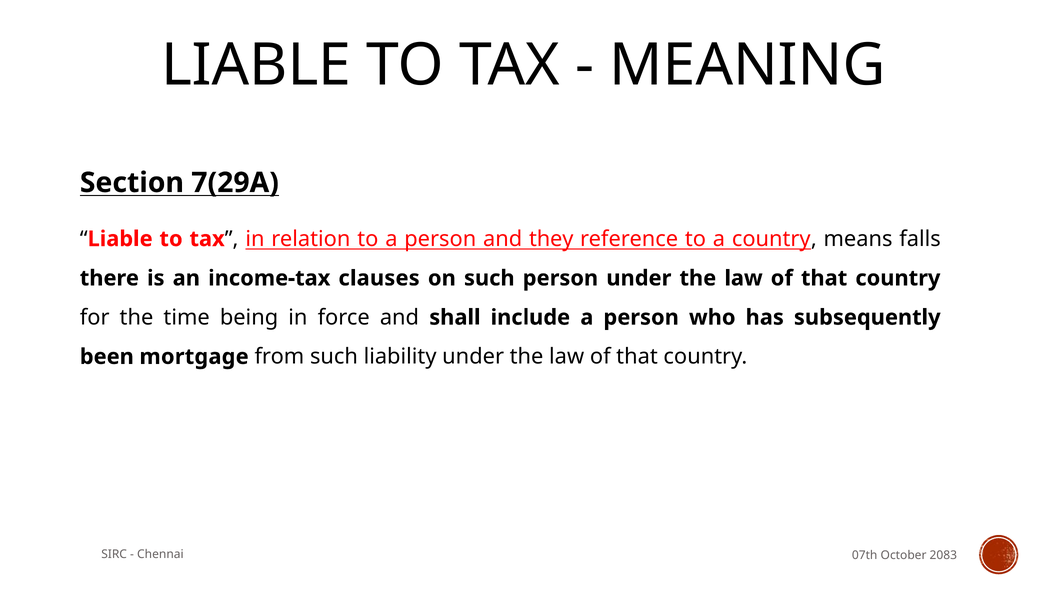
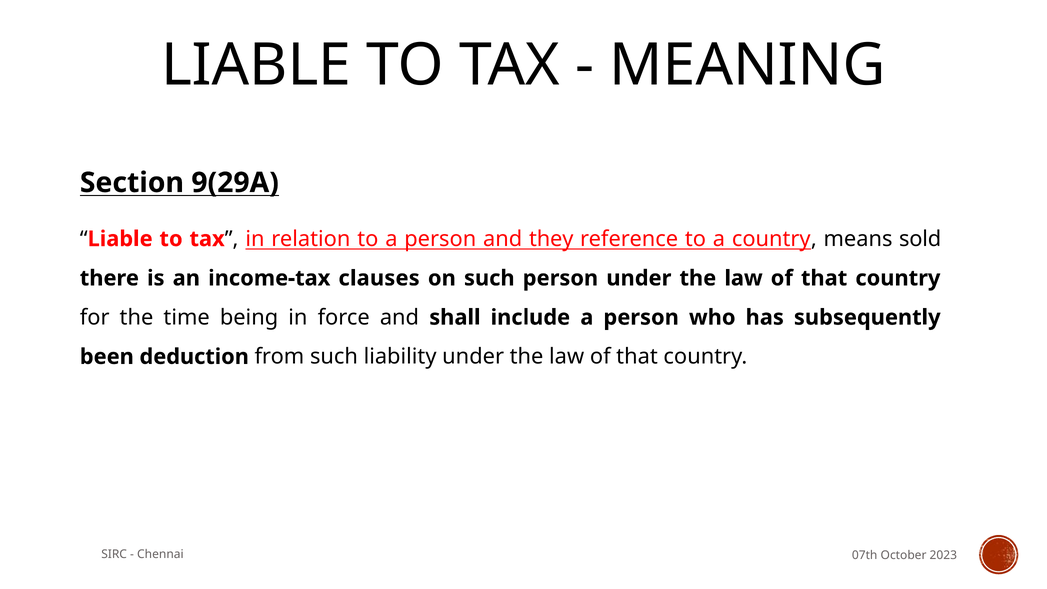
7(29A: 7(29A -> 9(29A (235, 183)
falls: falls -> sold (920, 239)
mortgage: mortgage -> deduction (194, 357)
2083: 2083 -> 2023 (943, 555)
